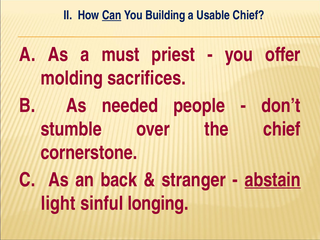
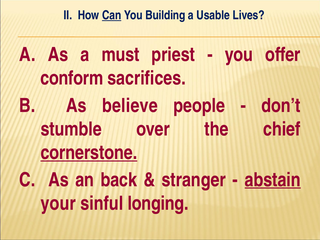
Usable Chief: Chief -> Lives (249, 15)
molding: molding -> conform (72, 78)
needed: needed -> believe (130, 106)
cornerstone underline: none -> present (89, 153)
light: light -> your (58, 204)
